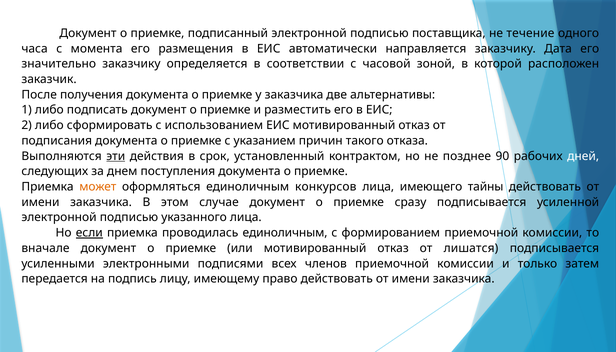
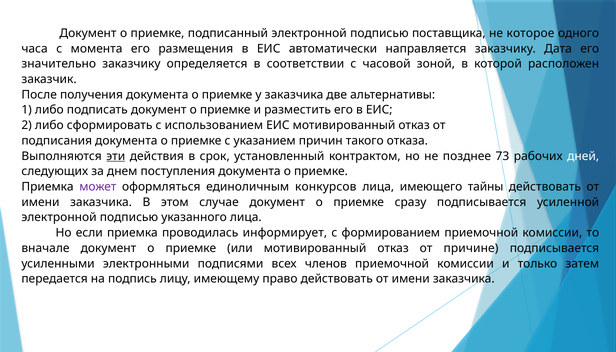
течение: течение -> которое (530, 33)
90: 90 -> 73 (502, 156)
может colour: orange -> purple (98, 187)
если underline: present -> none (89, 233)
проводилась единоличным: единоличным -> информирует (285, 233)
лишатся: лишатся -> причине (471, 249)
